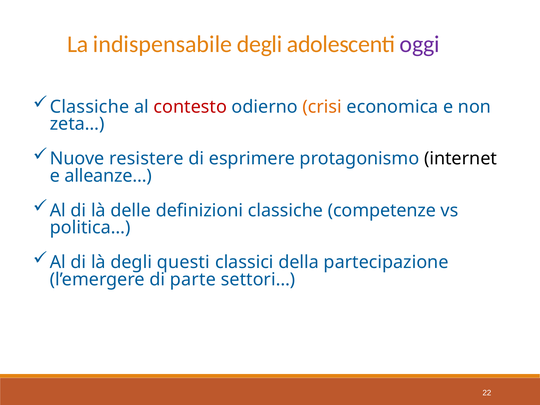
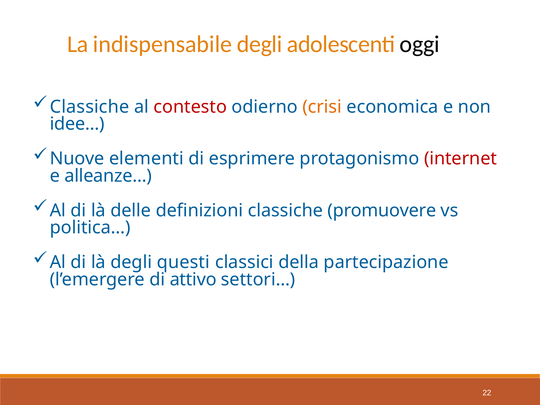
oggi colour: purple -> black (420, 44)
zeta…: zeta… -> idee… (77, 124)
resistere: resistere -> elementi (146, 159)
internet colour: black -> red (461, 159)
competenze: competenze -> promuovere (382, 210)
parte: parte -> attivo (193, 280)
